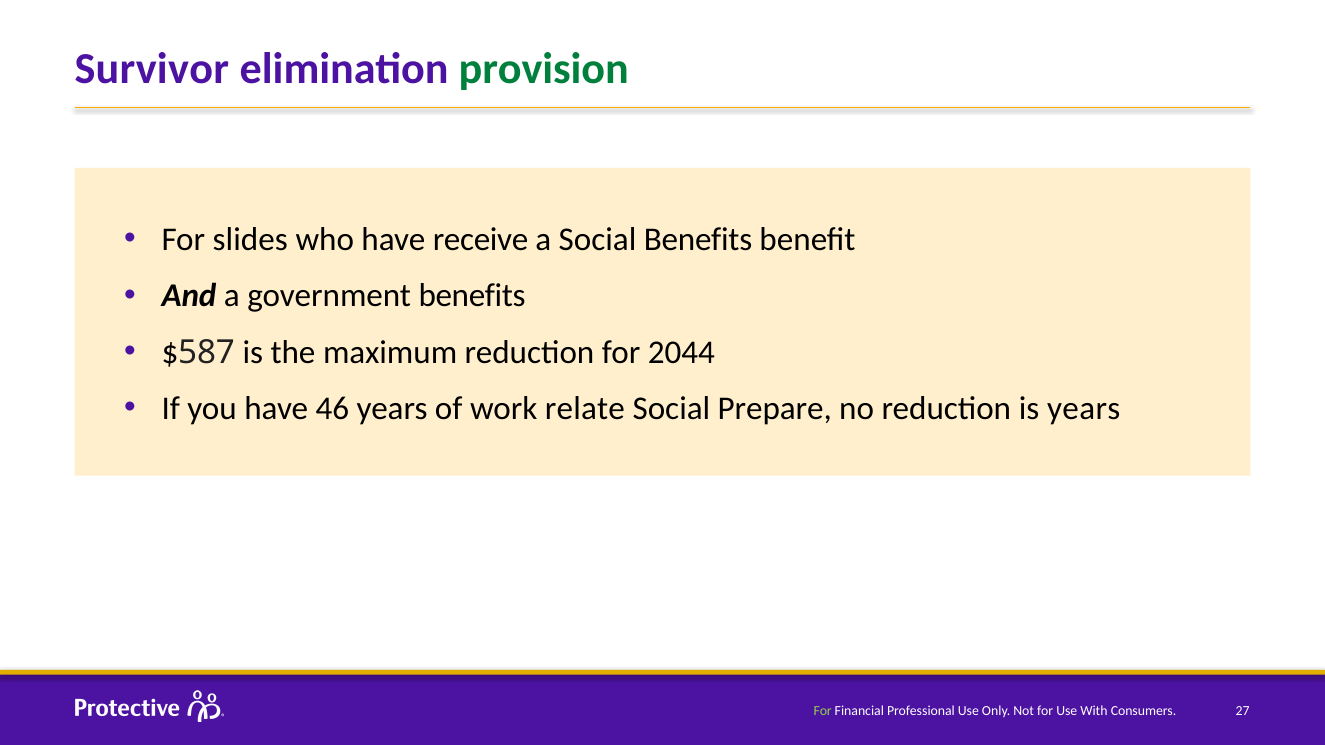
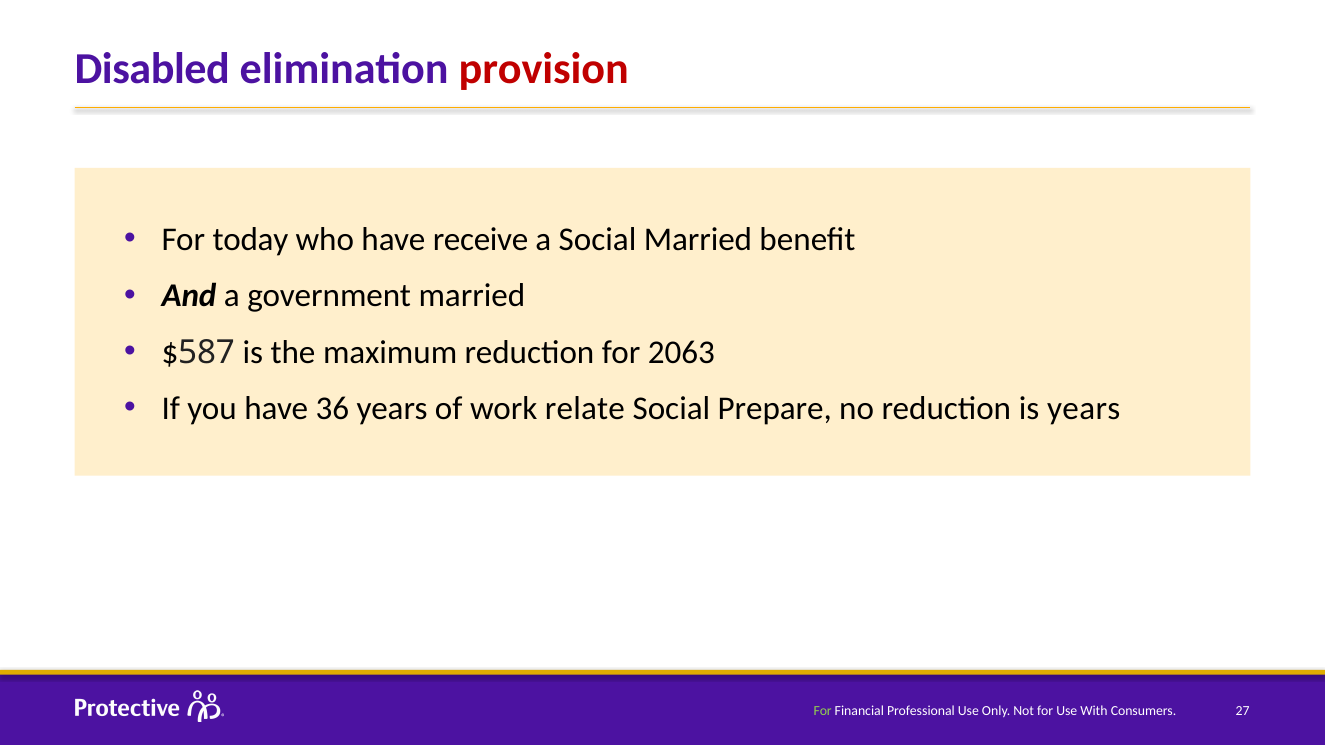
Survivor: Survivor -> Disabled (152, 69)
provision colour: green -> red (544, 69)
slides: slides -> today (250, 240)
Social Benefits: Benefits -> Married (698, 240)
government benefits: benefits -> married (472, 296)
2044: 2044 -> 2063 (681, 352)
46: 46 -> 36 (332, 409)
